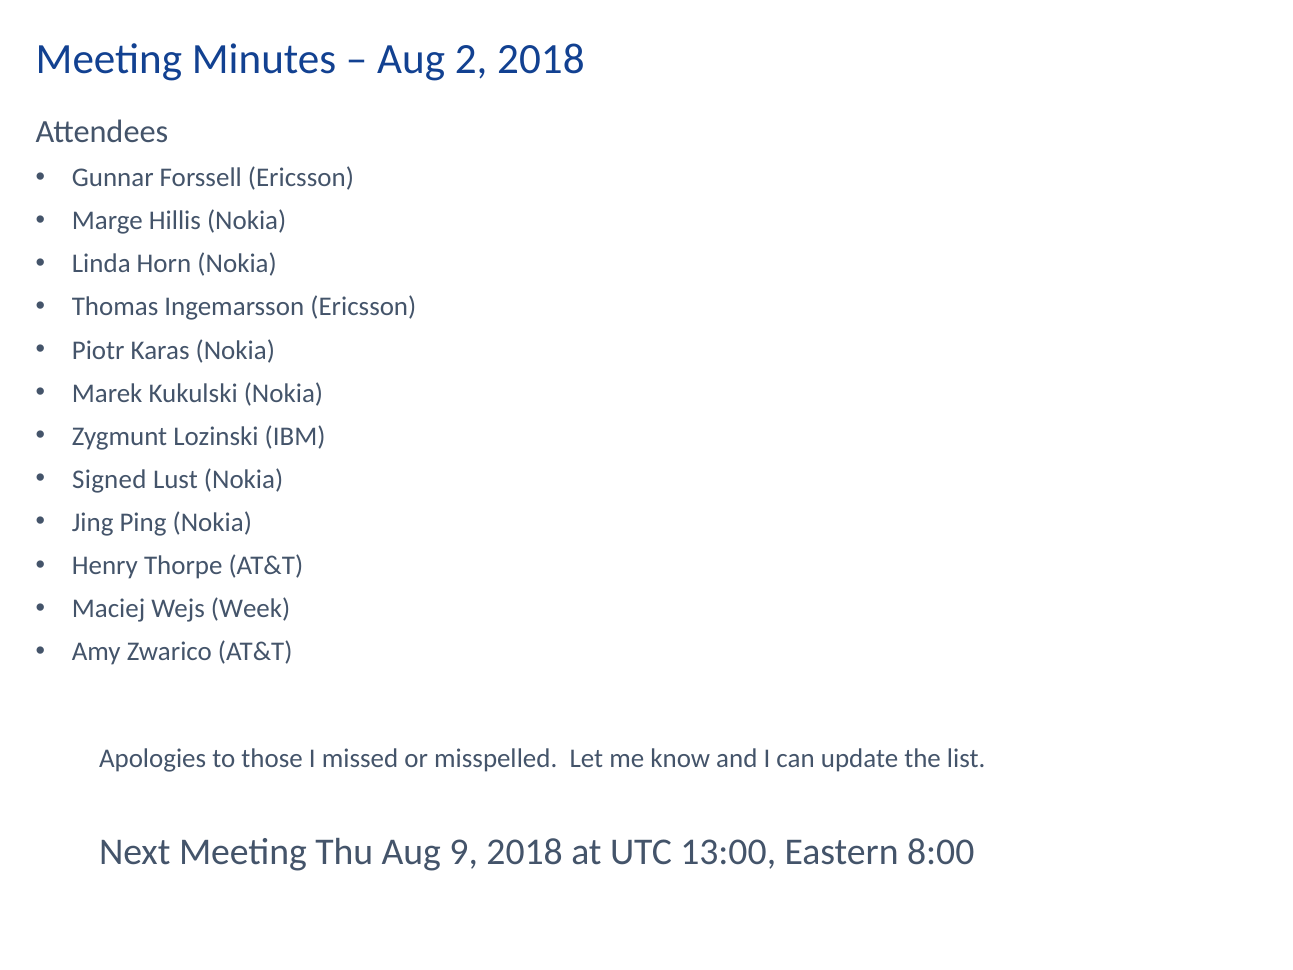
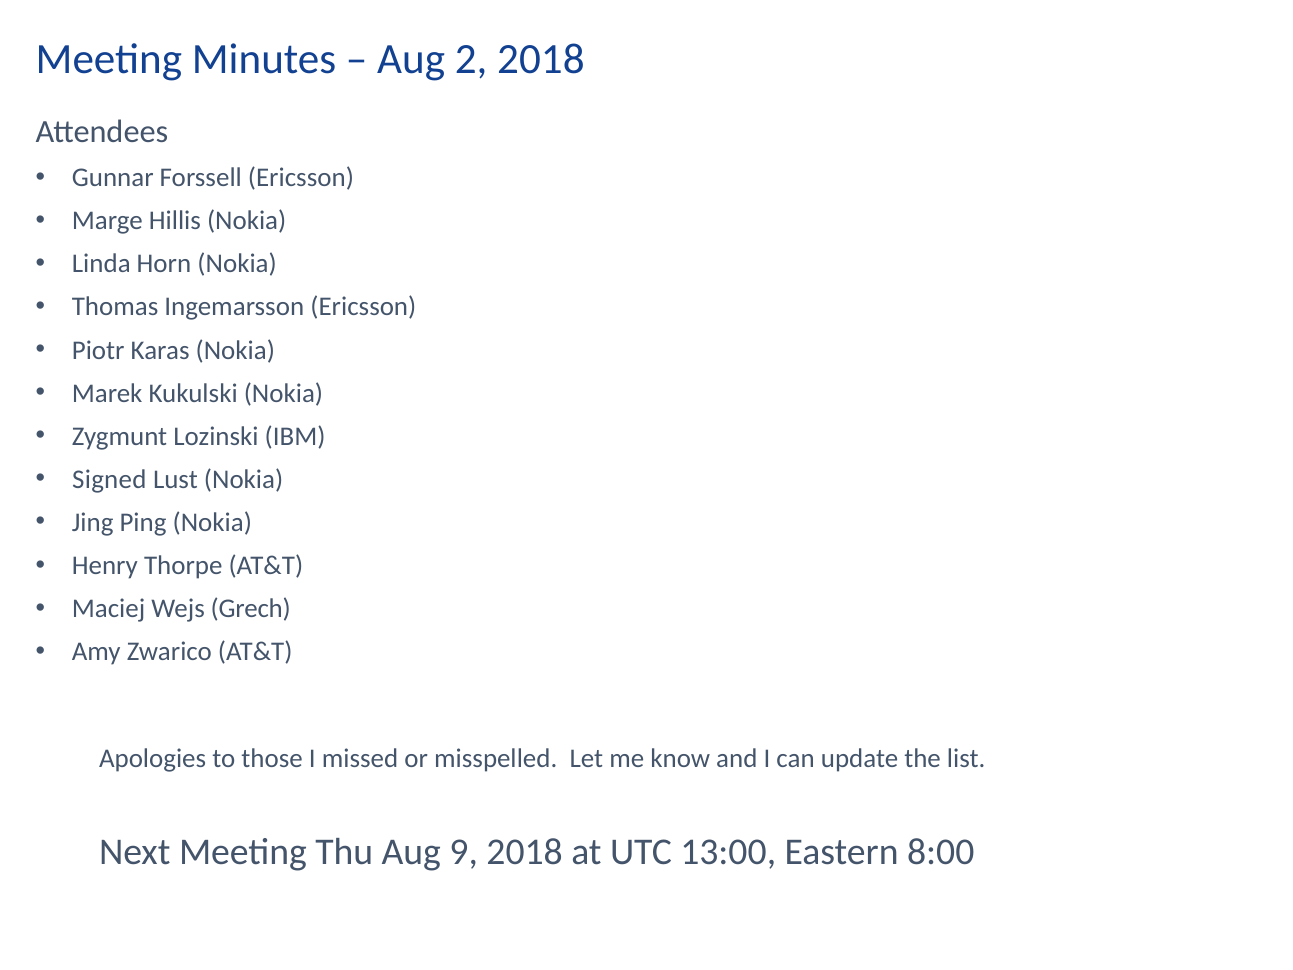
Week: Week -> Grech (251, 609)
